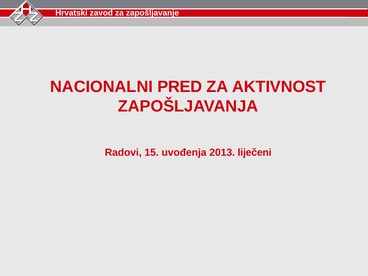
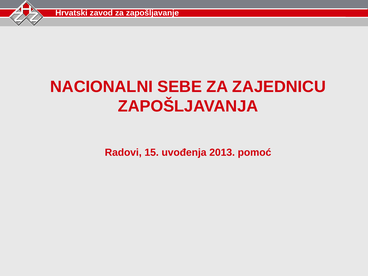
PRED: PRED -> SEBE (180, 87)
AKTIVNOST: AKTIVNOST -> ZAJEDNICU (279, 87)
liječeni: liječeni -> pomoć (255, 153)
